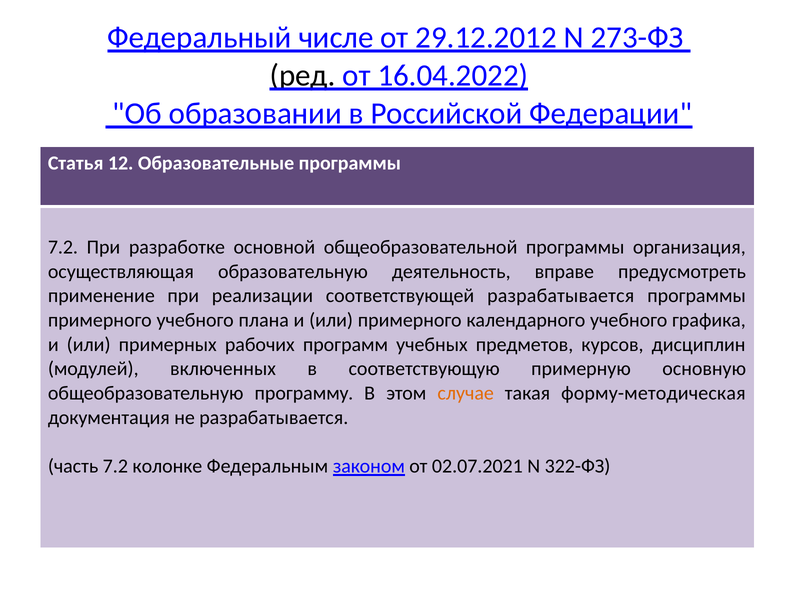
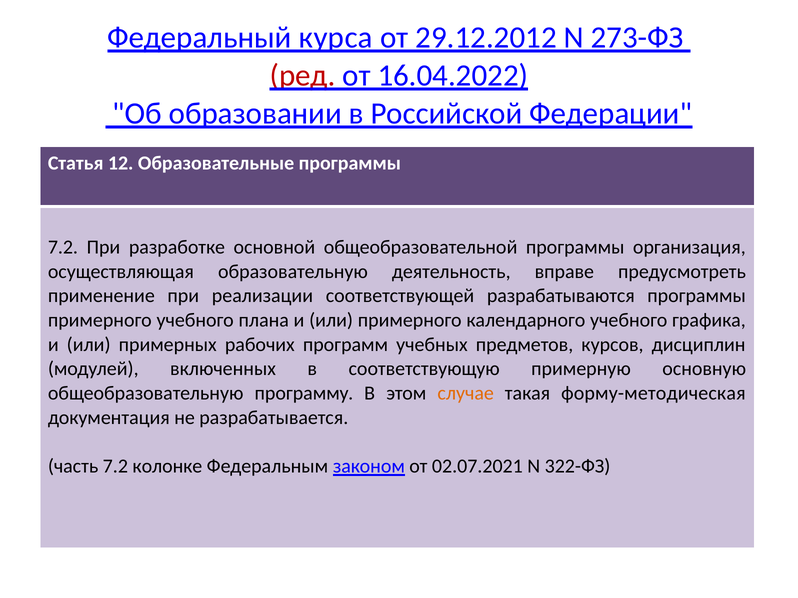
числе: числе -> курса (336, 38)
ред colour: black -> red (303, 76)
соответствующей разрабатывается: разрабатывается -> разрабатываются (561, 296)
